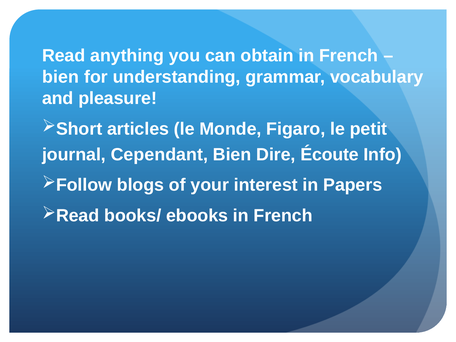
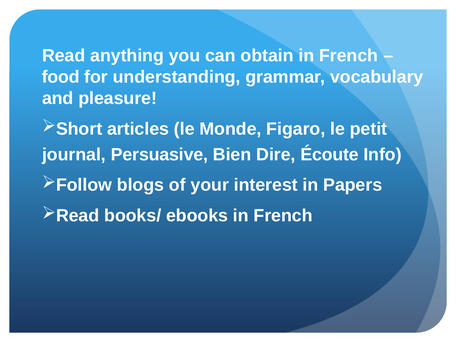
bien: bien -> food (61, 77)
Cependant: Cependant -> Persuasive (159, 155)
